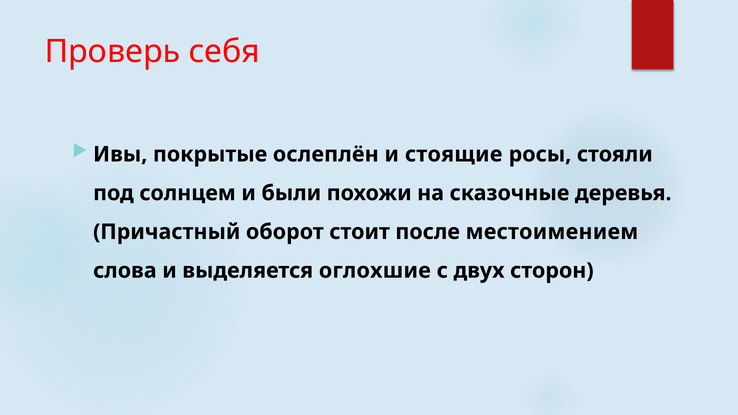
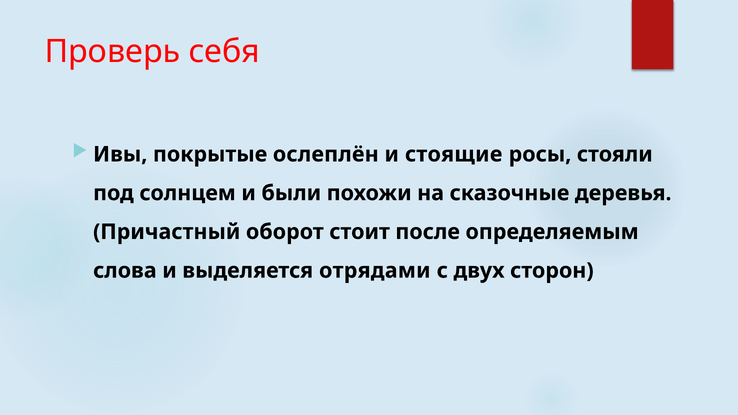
местоимением: местоимением -> определяемым (552, 232)
оглохшие: оглохшие -> отрядами (375, 271)
